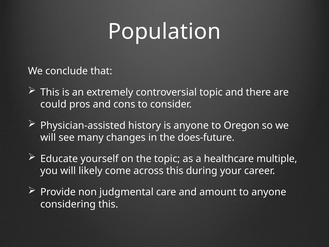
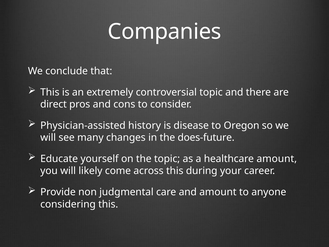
Population: Population -> Companies (165, 32)
could: could -> direct (54, 104)
is anyone: anyone -> disease (191, 125)
healthcare multiple: multiple -> amount (277, 159)
